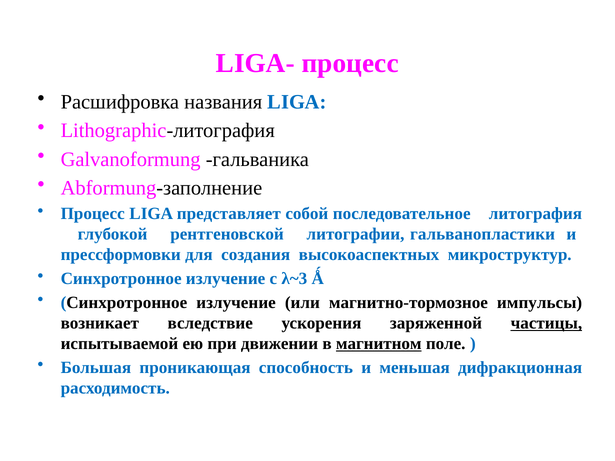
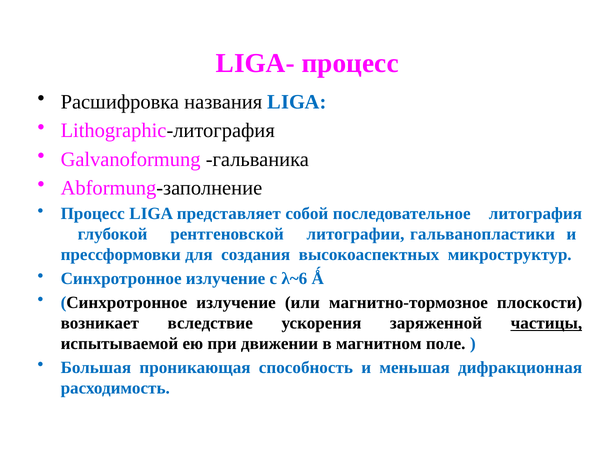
λ~3: λ~3 -> λ~6 (294, 279)
импульсы: импульсы -> плоскости (540, 303)
магнитном underline: present -> none (379, 344)
